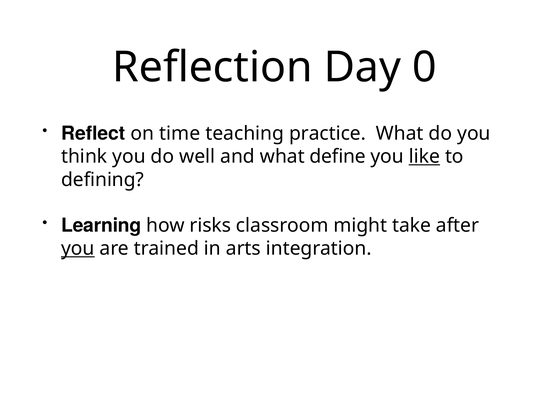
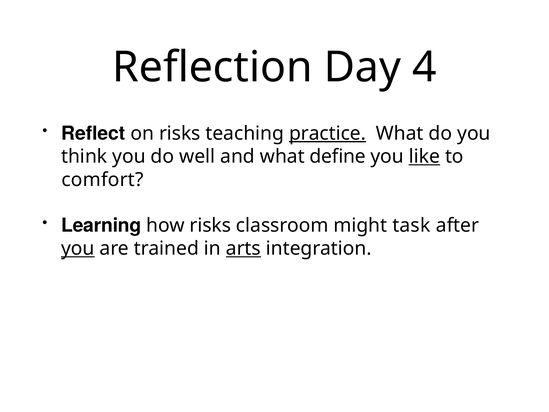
0: 0 -> 4 (424, 67)
on time: time -> risks (180, 133)
practice underline: none -> present (328, 133)
defining: defining -> comfort (102, 180)
take: take -> task (411, 225)
arts underline: none -> present (243, 248)
